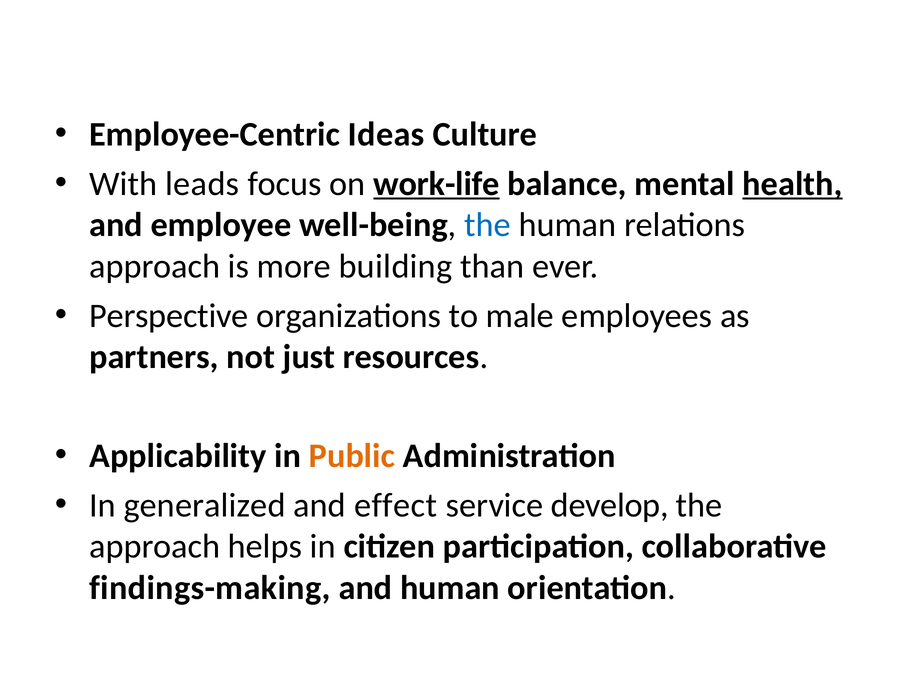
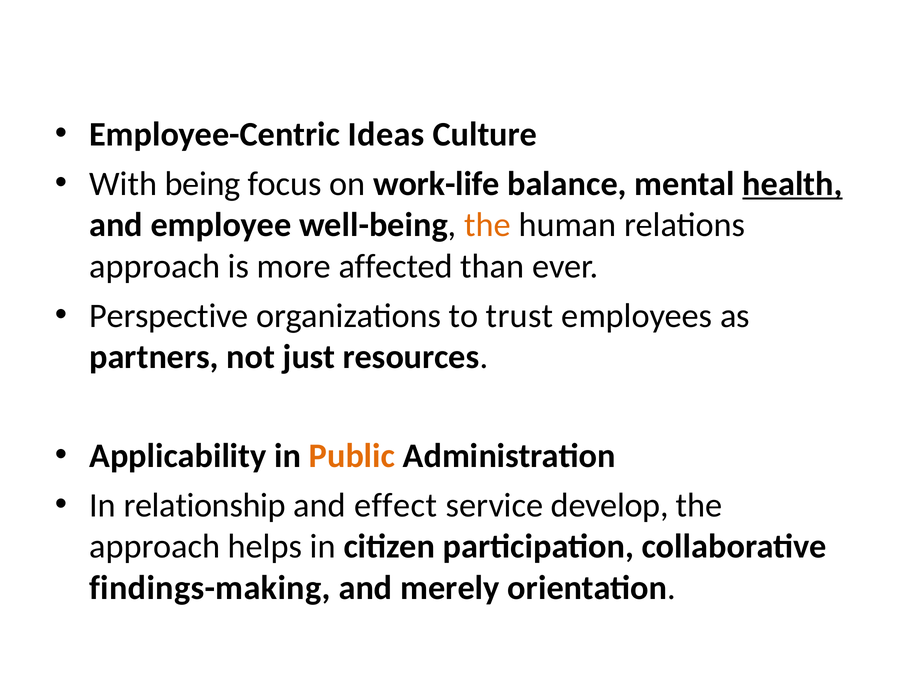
leads: leads -> being (203, 184)
work-life underline: present -> none (436, 184)
the colour: blue -> orange (487, 225)
building: building -> affected (396, 266)
male: male -> trust (520, 315)
generalized: generalized -> relationship (205, 505)
and human: human -> merely (450, 587)
